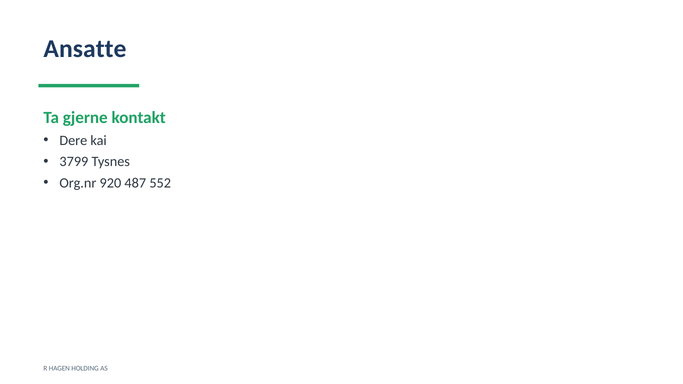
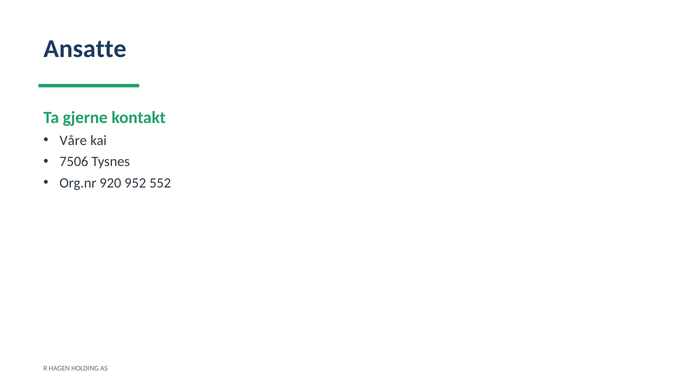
Dere: Dere -> Våre (73, 140)
3799: 3799 -> 7506 (74, 162)
487: 487 -> 952 (135, 183)
